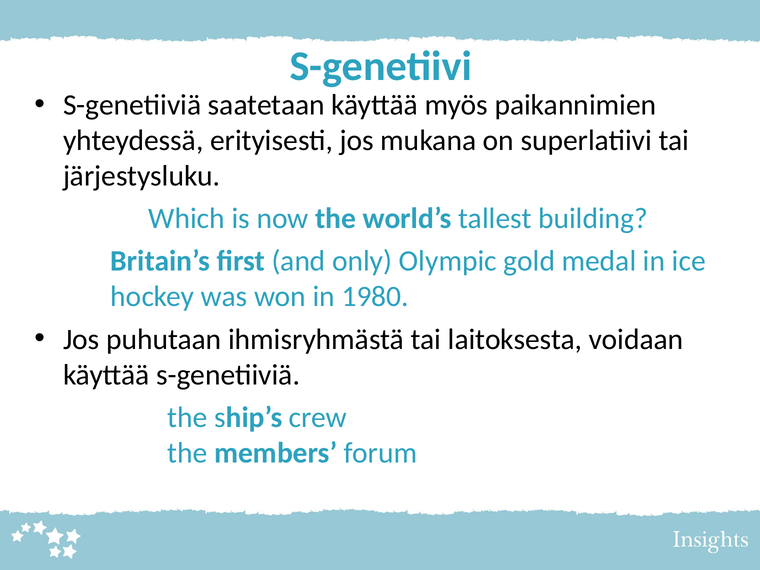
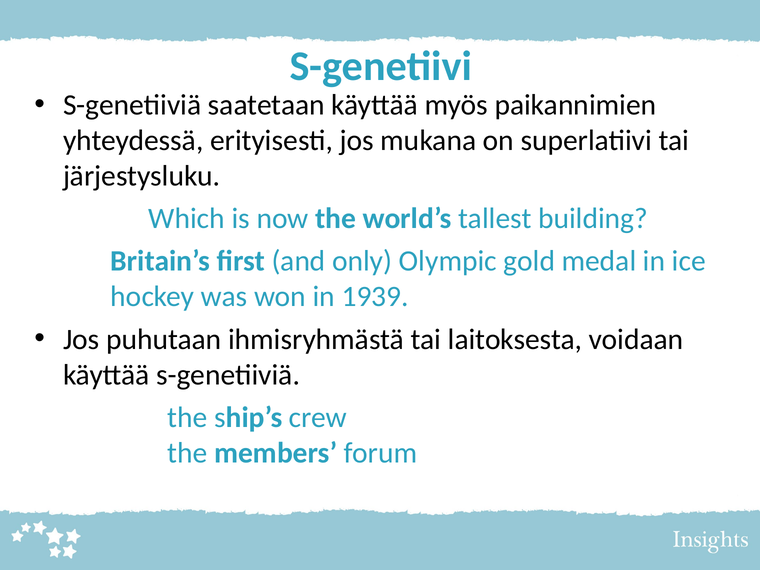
1980: 1980 -> 1939 (375, 297)
